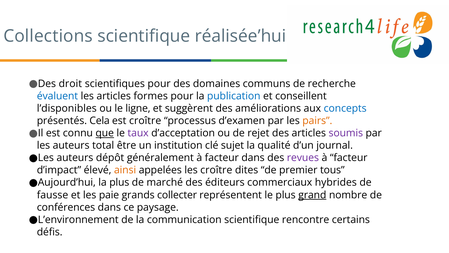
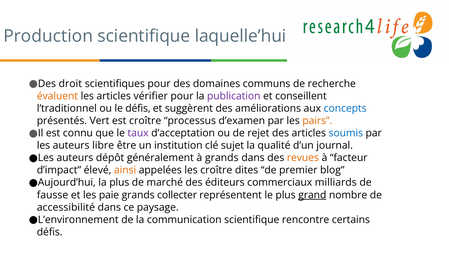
Collections: Collections -> Production (48, 36)
réalisée’hui: réalisée’hui -> laquelle’hui (241, 36)
évaluent colour: blue -> orange (57, 96)
formes: formes -> vérifier (151, 96)
publication colour: blue -> purple (234, 96)
l’disponibles: l’disponibles -> l’traditionnel (67, 108)
le ligne: ligne -> défis (138, 108)
Cela: Cela -> Vert (100, 121)
que underline: present -> none (105, 133)
soumis colour: purple -> blue (346, 133)
total: total -> libre (103, 145)
généralement à facteur: facteur -> grands (222, 158)
revues colour: purple -> orange (303, 158)
tous: tous -> blog (332, 170)
hybrides: hybrides -> milliards (336, 182)
conférences: conférences -> accessibilité (66, 207)
